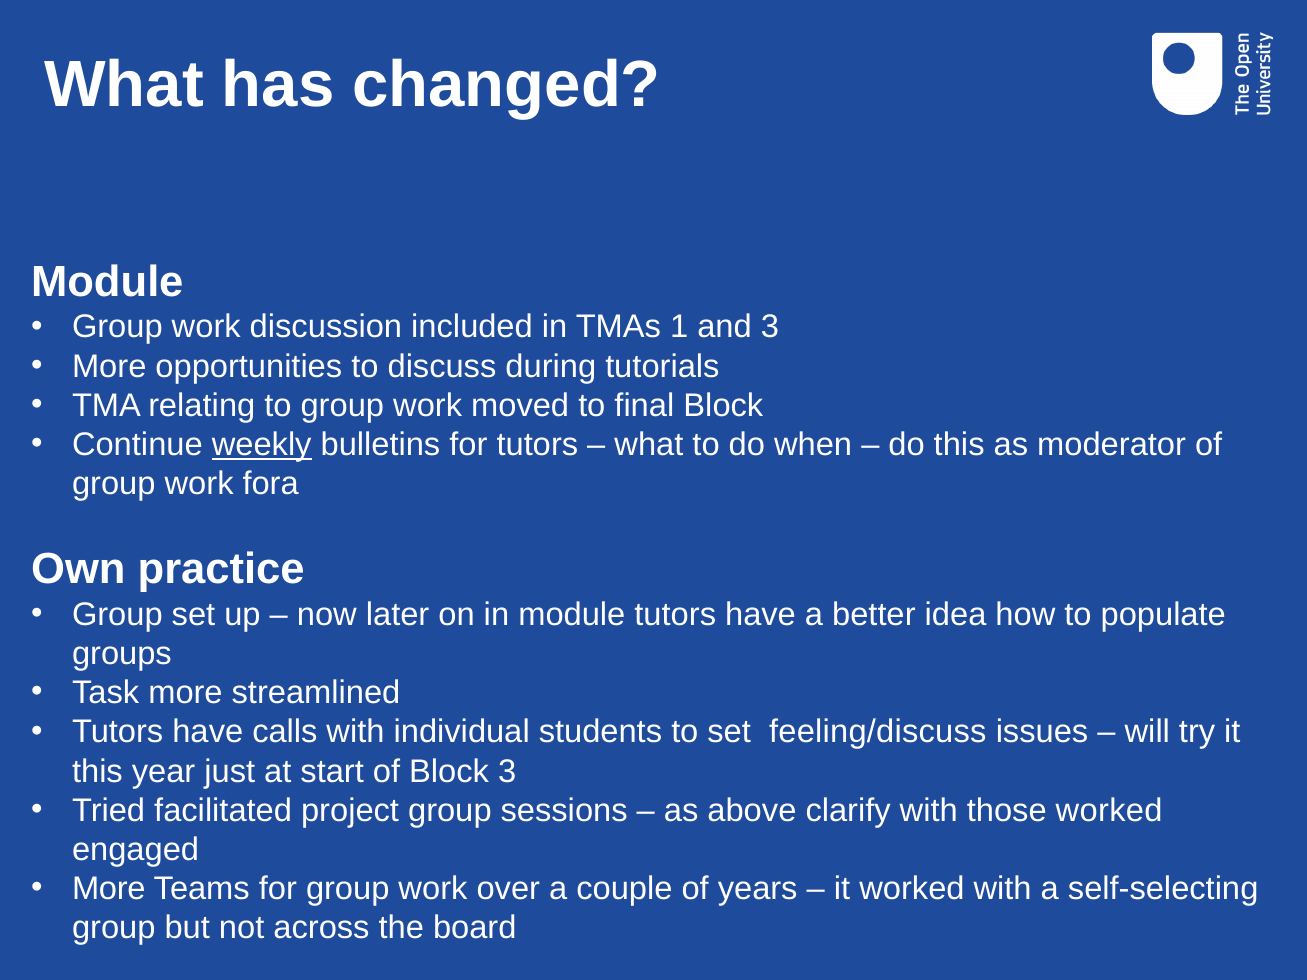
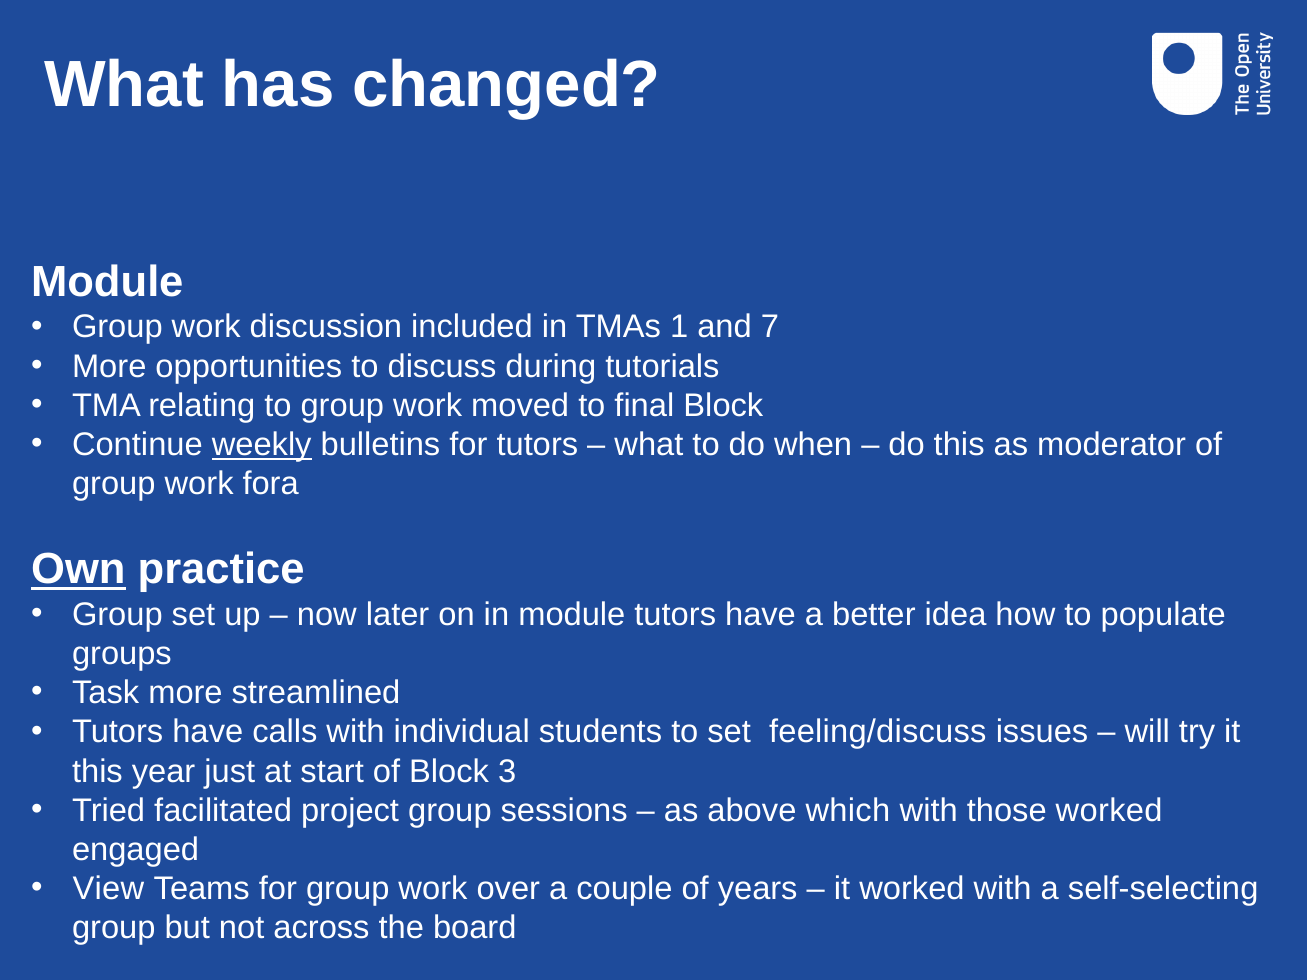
and 3: 3 -> 7 (770, 327)
Own underline: none -> present (78, 570)
clarify: clarify -> which (848, 811)
More: More -> View (108, 889)
